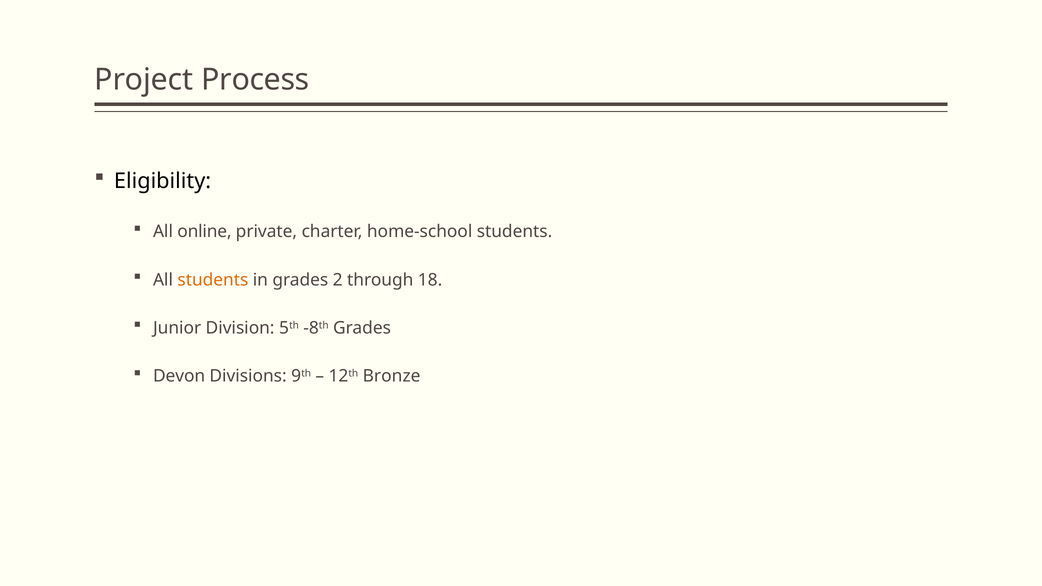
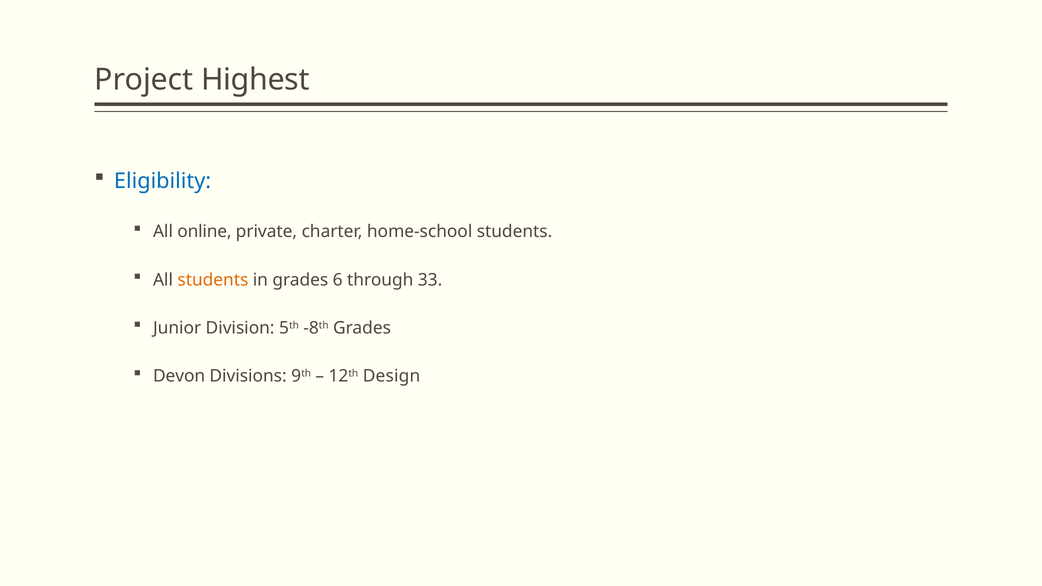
Process: Process -> Highest (255, 80)
Eligibility colour: black -> blue (163, 181)
2: 2 -> 6 (338, 280)
18: 18 -> 33 (430, 280)
Bronze: Bronze -> Design (392, 376)
